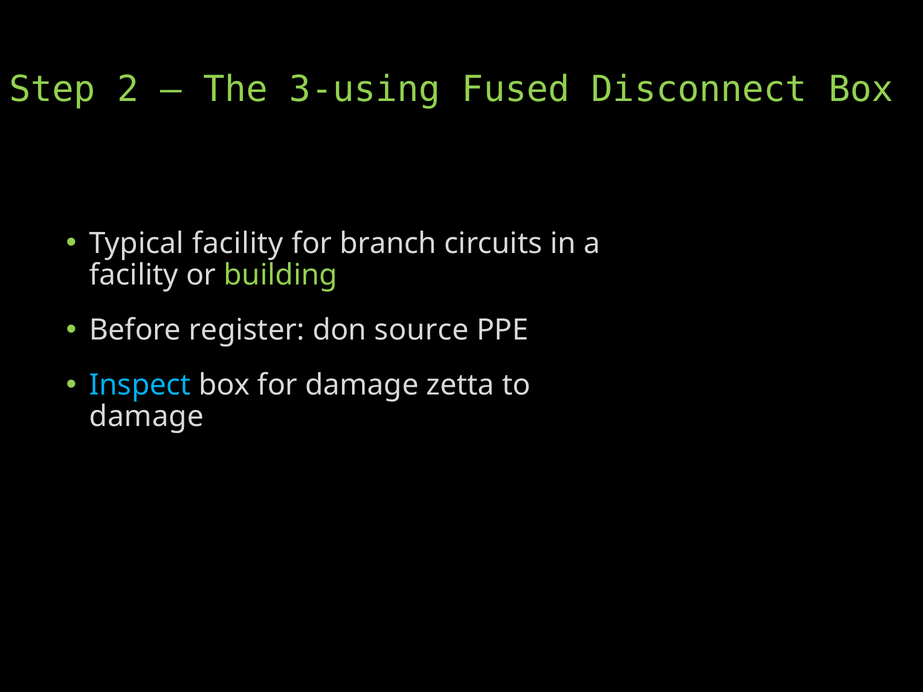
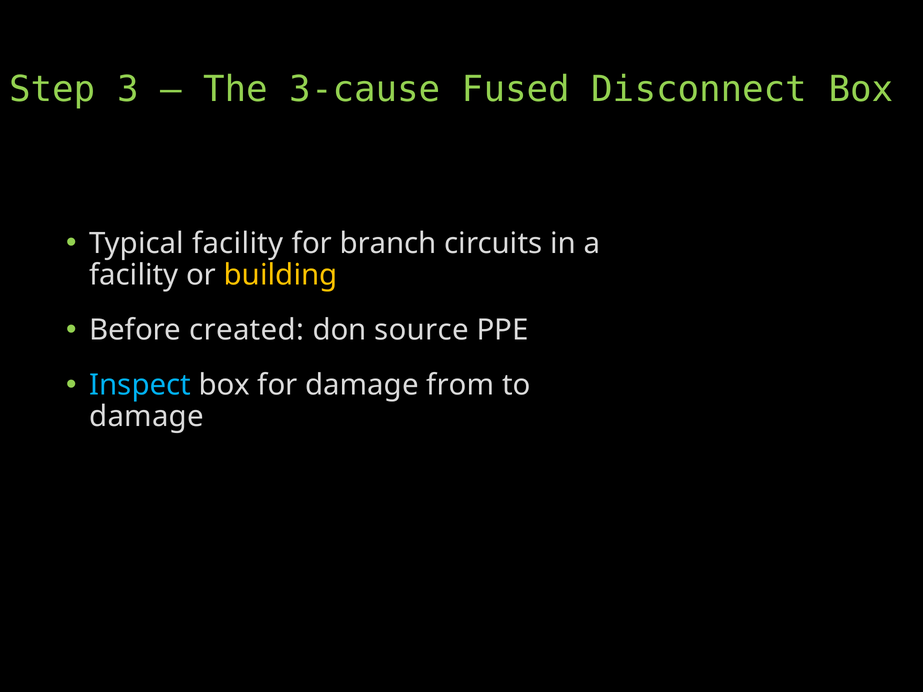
2: 2 -> 3 (128, 89)
3-using: 3-using -> 3-cause (365, 89)
building colour: light green -> yellow (281, 275)
register: register -> created (247, 330)
zetta: zetta -> from (460, 385)
